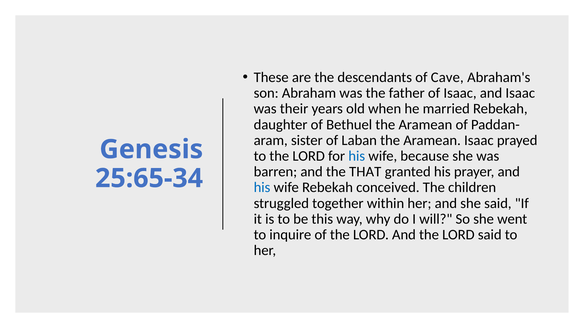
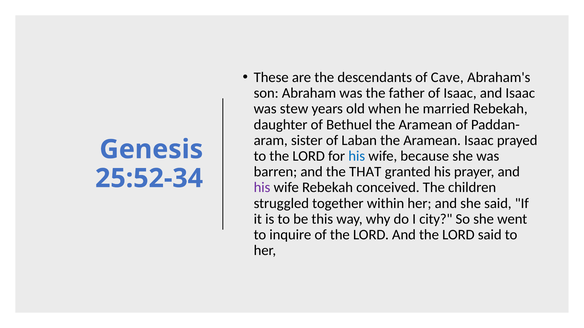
their: their -> stew (294, 109)
25:65-34: 25:65-34 -> 25:52-34 (149, 179)
his colour: blue -> purple (262, 188)
will: will -> city (436, 219)
